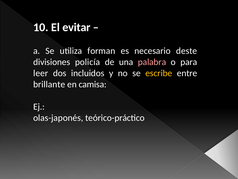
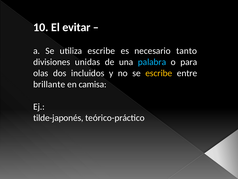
utiliza forman: forman -> escribe (101, 51)
deste: deste -> tanto (187, 51)
policía: policía -> unidas (88, 62)
palabra colour: pink -> light blue (152, 62)
leer: leer -> olas (41, 73)
olas-japonés: olas-japonés -> tilde-japonés (58, 117)
